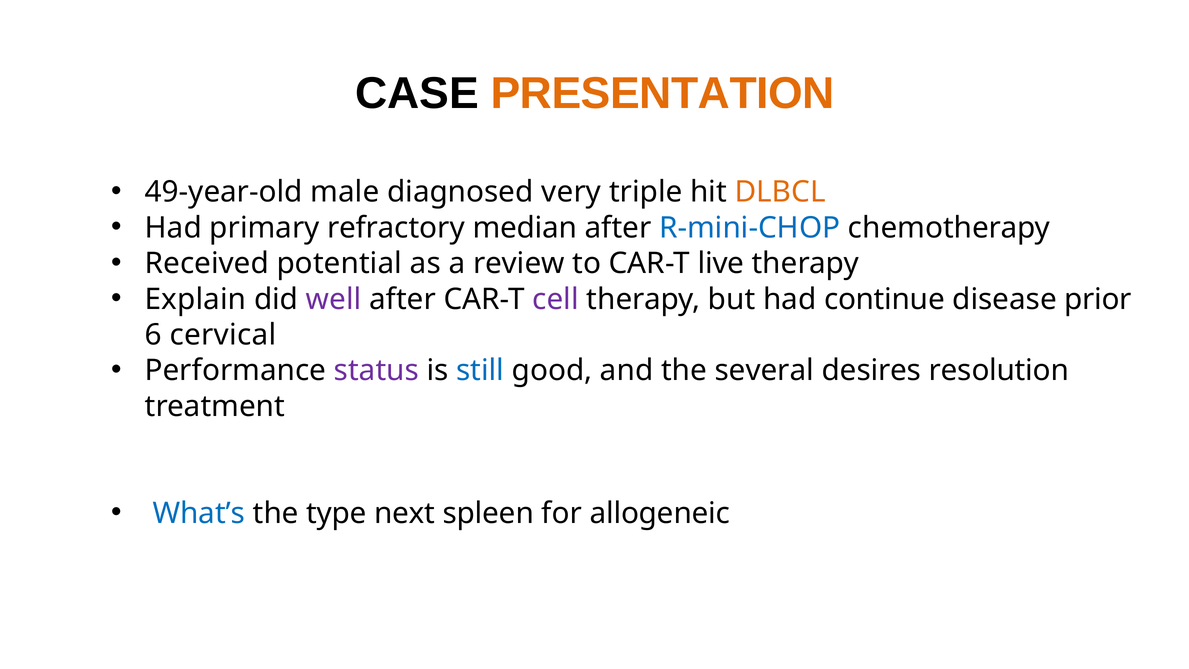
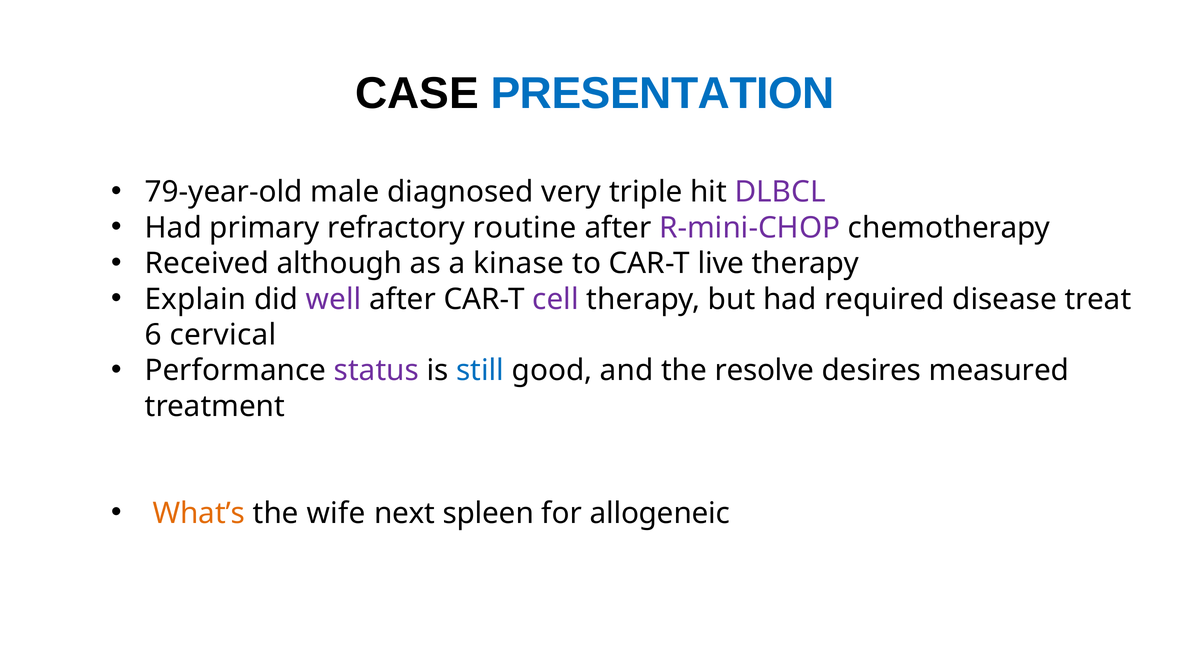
PRESENTATION colour: orange -> blue (663, 94)
49-year-old: 49-year-old -> 79-year-old (224, 192)
DLBCL colour: orange -> purple (780, 192)
median: median -> routine (525, 228)
R-mini-CHOP colour: blue -> purple (750, 228)
potential: potential -> although (339, 263)
review: review -> kinase (519, 263)
continue: continue -> required (884, 299)
prior: prior -> treat (1098, 299)
several: several -> resolve (764, 370)
resolution: resolution -> measured (999, 370)
What’s colour: blue -> orange (199, 513)
type: type -> wife (336, 513)
